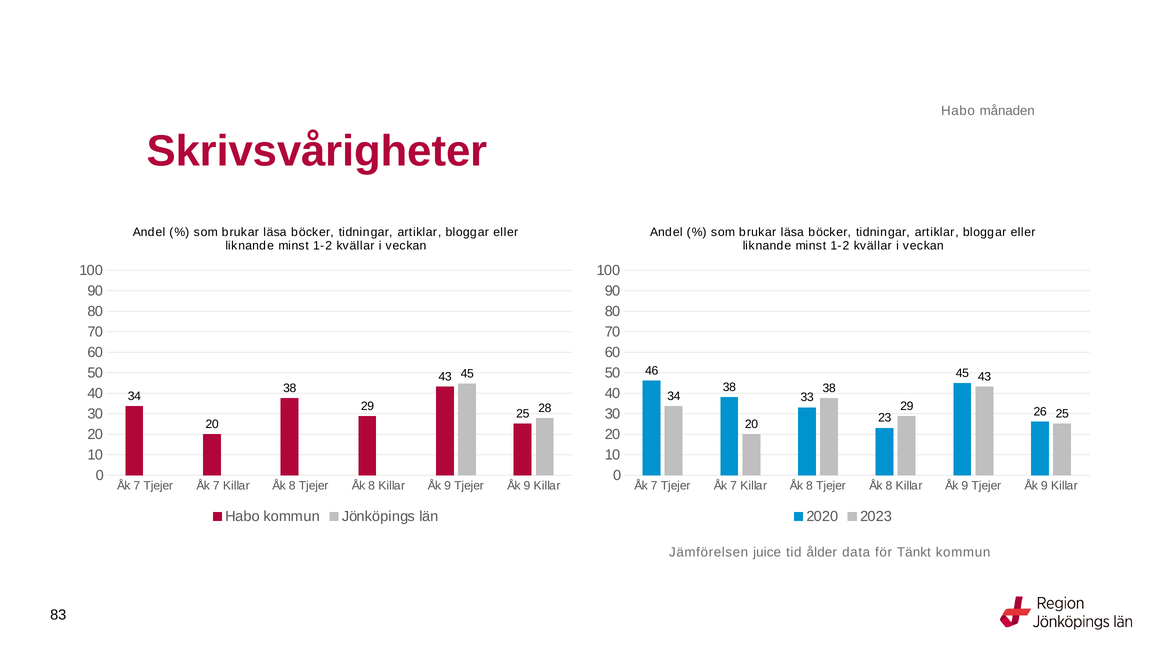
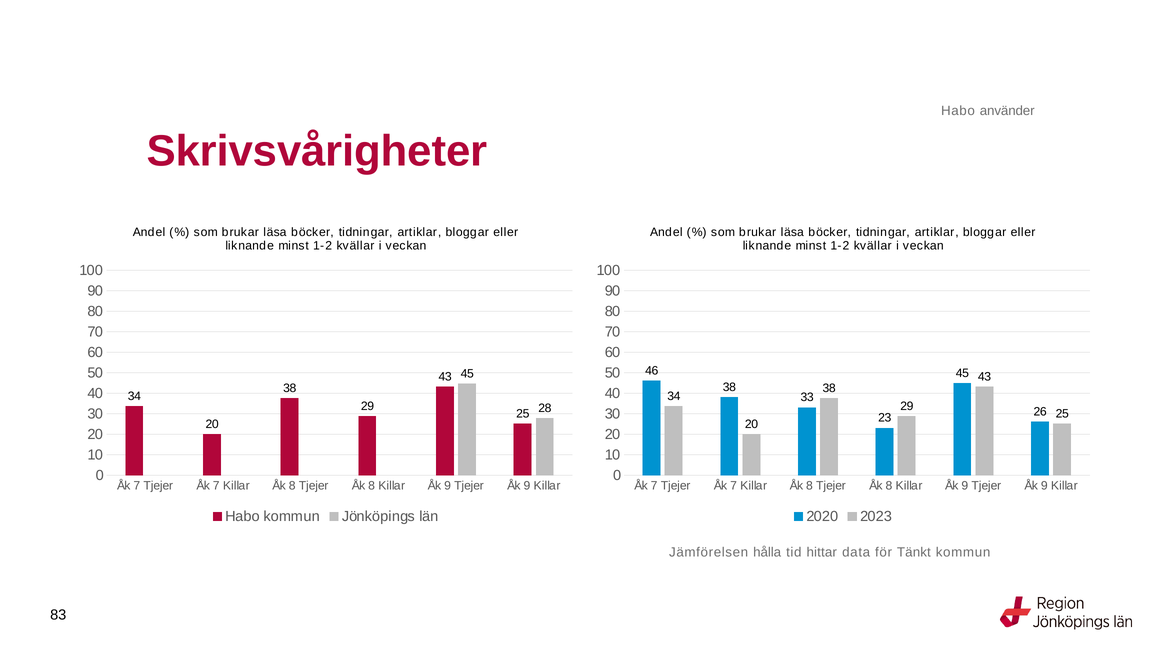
månaden: månaden -> använder (1007, 111)
juice: juice -> hålla (767, 552)
ålder: ålder -> hittar (822, 552)
